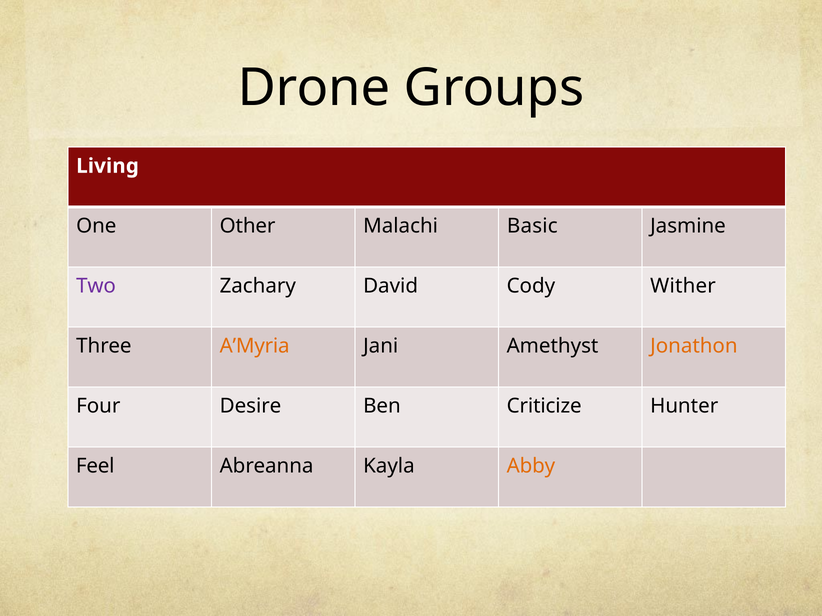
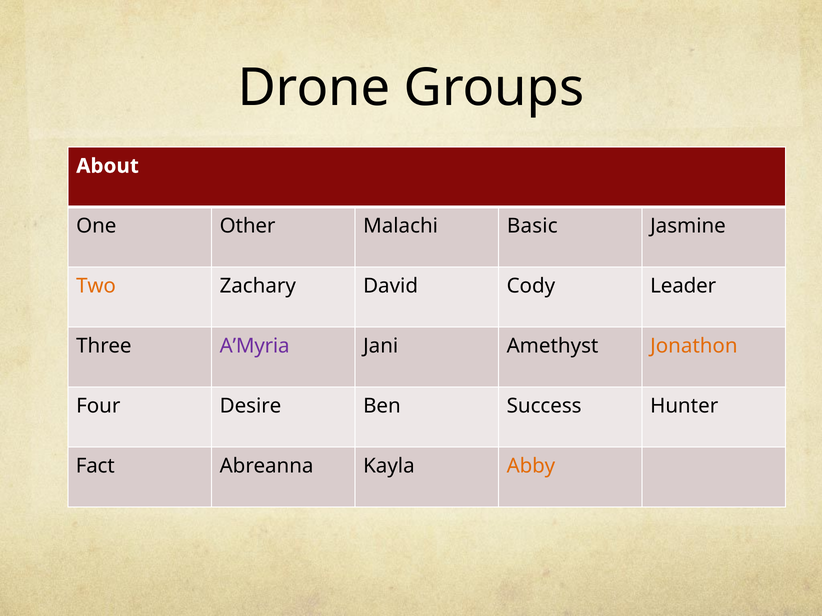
Living: Living -> About (108, 166)
Two colour: purple -> orange (96, 286)
Wither: Wither -> Leader (683, 286)
A’Myria colour: orange -> purple (255, 346)
Criticize: Criticize -> Success (544, 406)
Feel: Feel -> Fact (95, 466)
